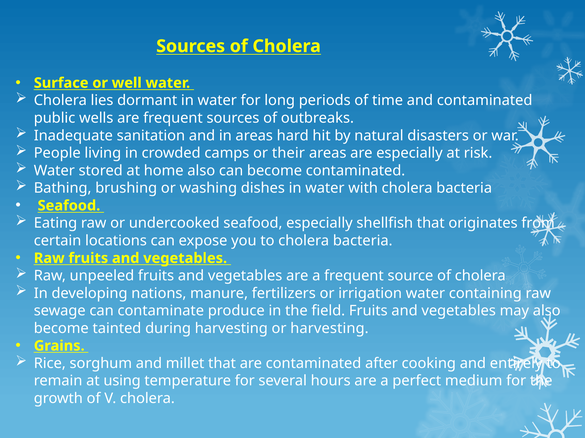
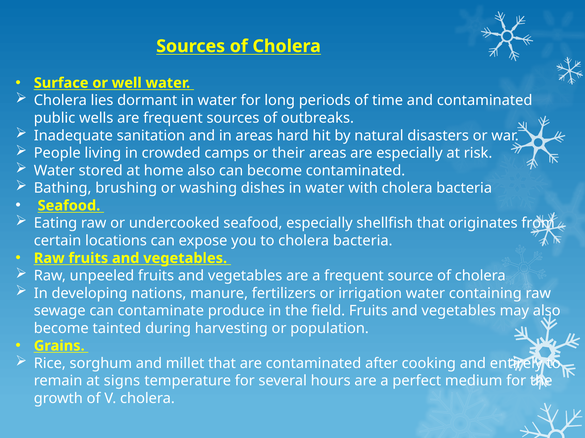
or harvesting: harvesting -> population (330, 329)
using: using -> signs (122, 381)
